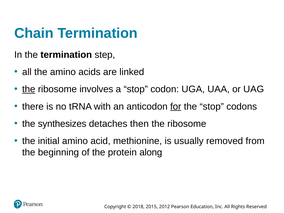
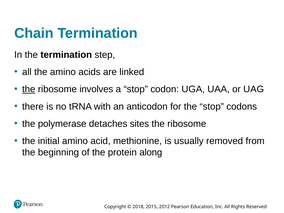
for underline: present -> none (176, 107)
synthesizes: synthesizes -> polymerase (62, 124)
then: then -> sites (139, 124)
